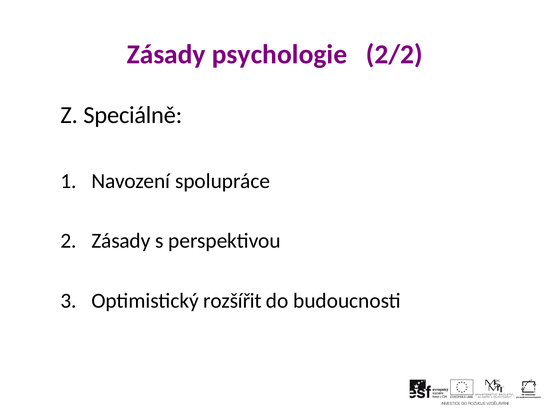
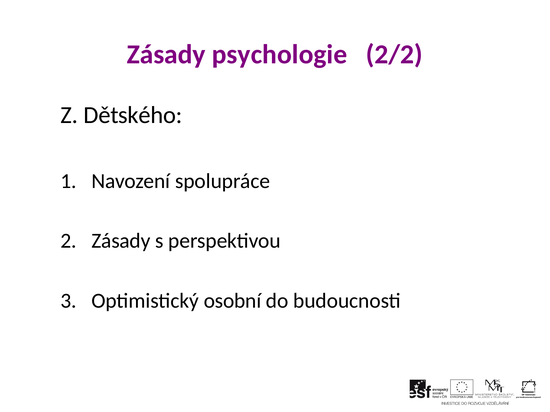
Speciálně: Speciálně -> Dětského (133, 115)
rozšířit: rozšířit -> osobní (232, 301)
